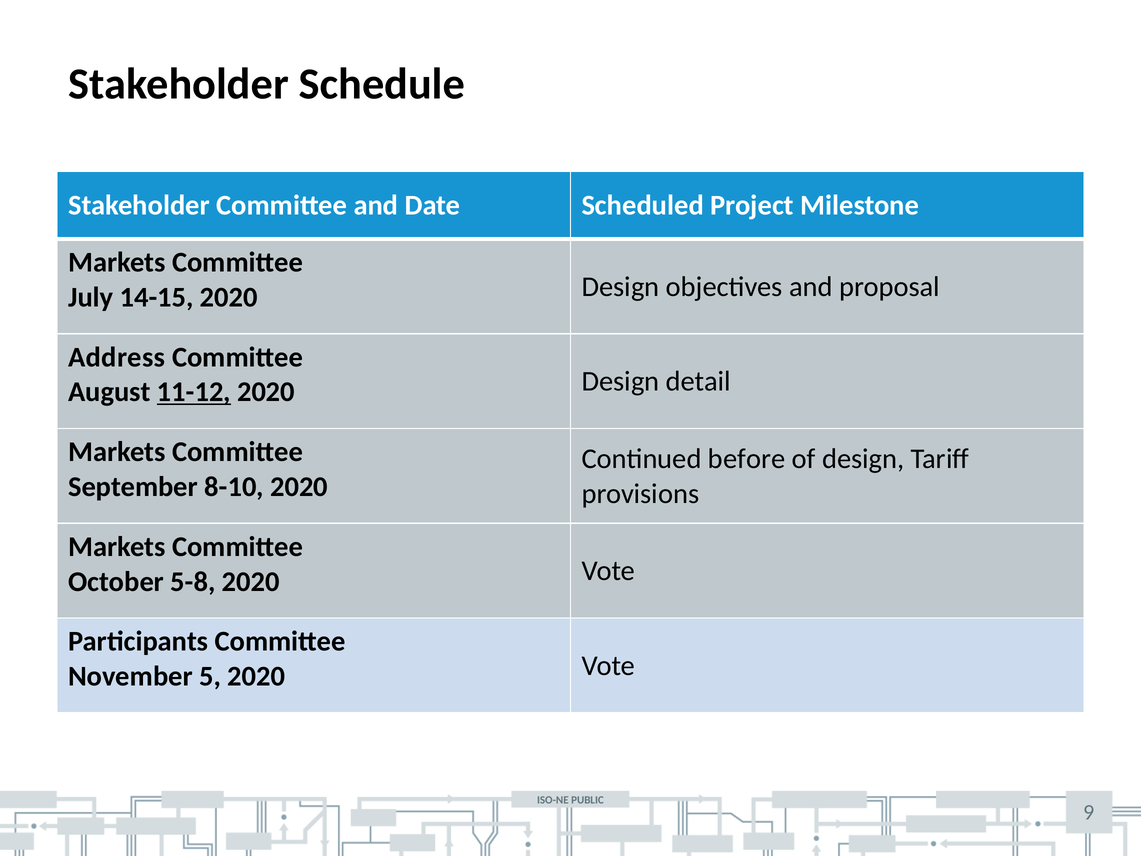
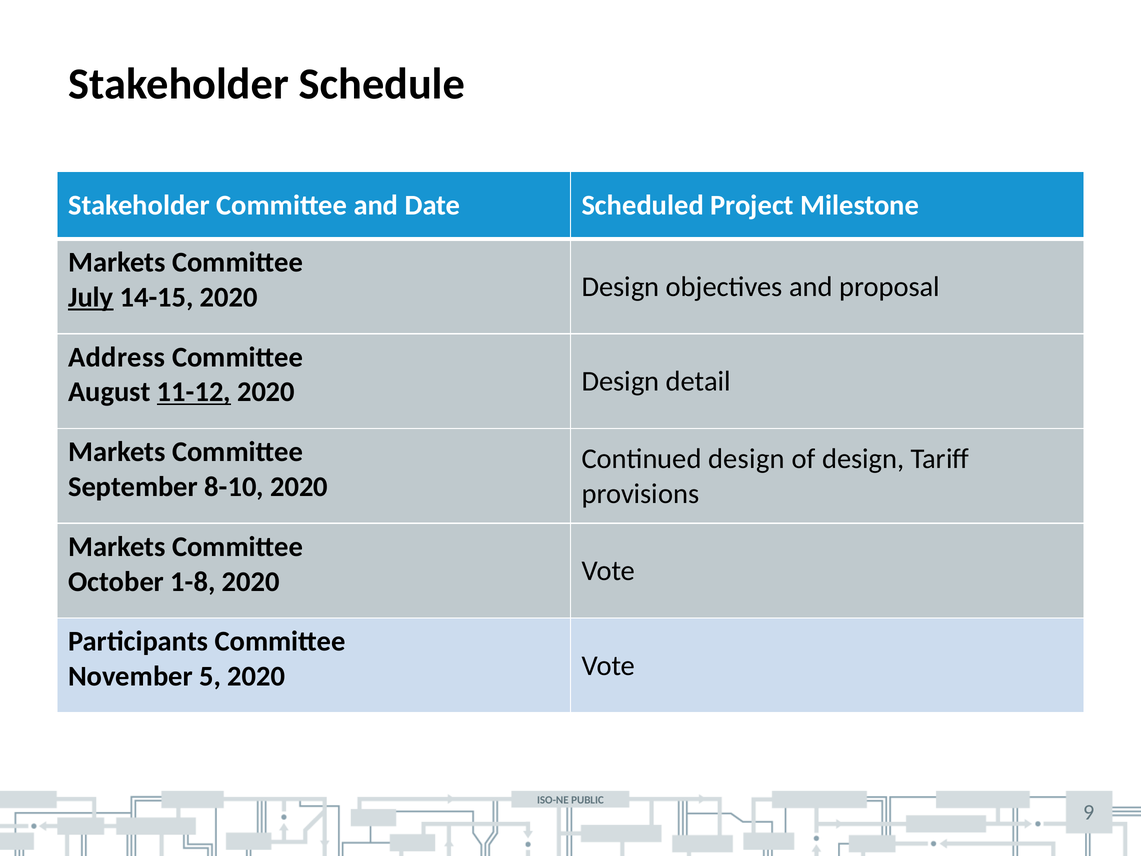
July underline: none -> present (91, 297)
Continued before: before -> design (747, 459)
5-8: 5-8 -> 1-8 (193, 581)
